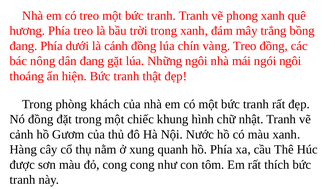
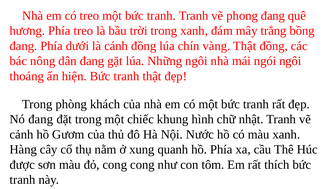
phong xanh: xanh -> đang (273, 16)
vàng Treo: Treo -> Thật (245, 46)
Nó đồng: đồng -> đang (41, 119)
